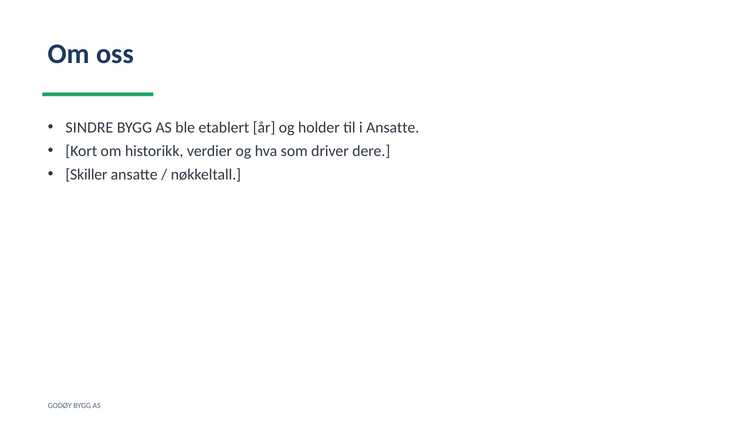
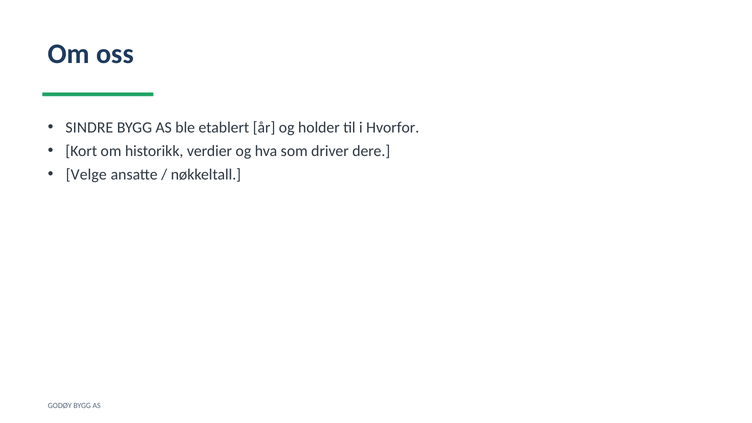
i Ansatte: Ansatte -> Hvorfor (393, 127)
Skiller: Skiller -> Velge (86, 174)
